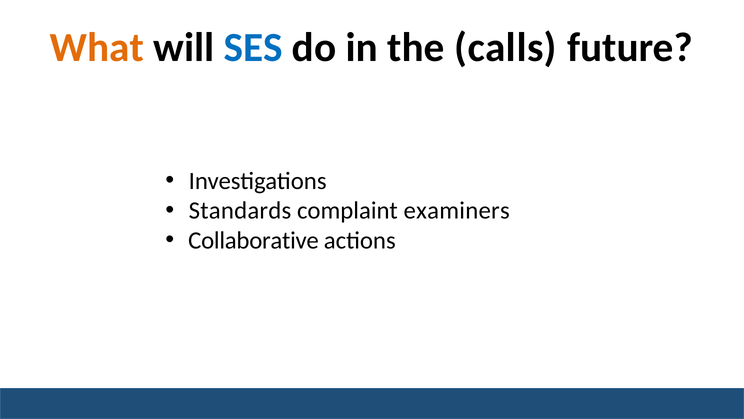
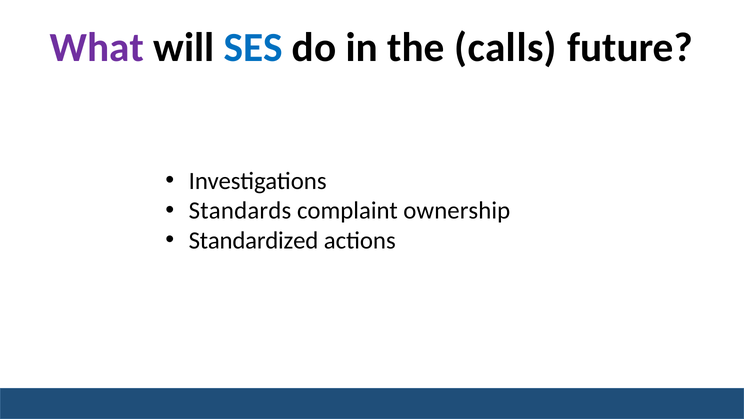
What colour: orange -> purple (97, 47)
examiners: examiners -> ownership (457, 210)
Collaborative: Collaborative -> Standardized (253, 240)
